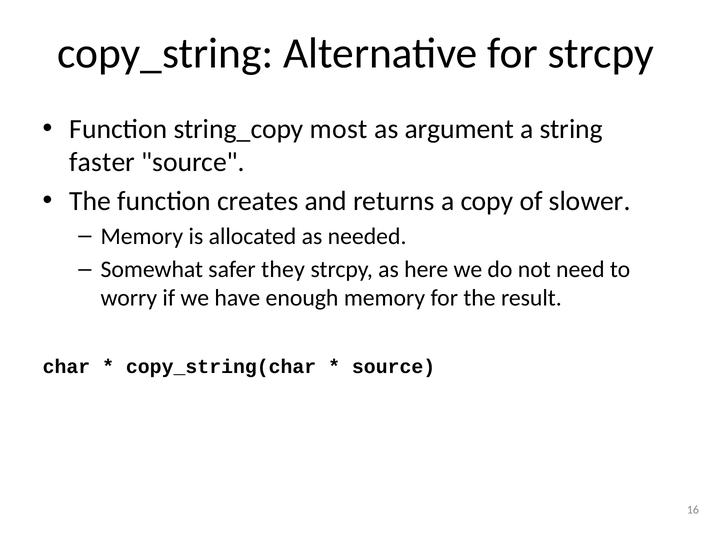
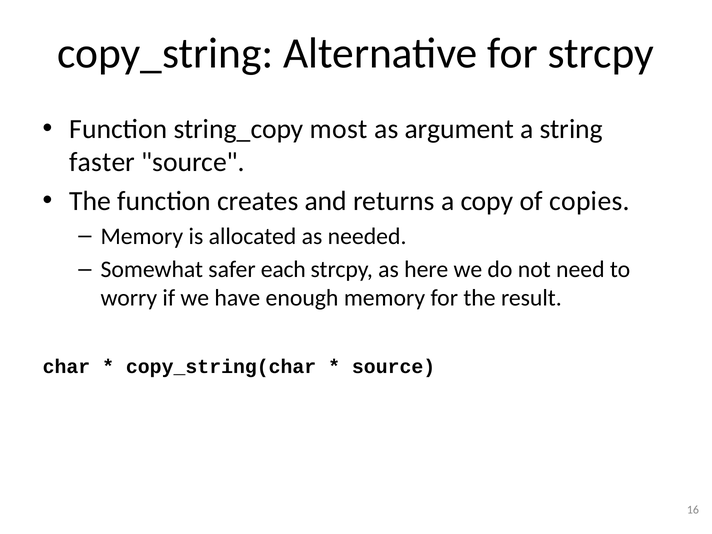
slower: slower -> copies (590, 201)
they: they -> each (283, 270)
